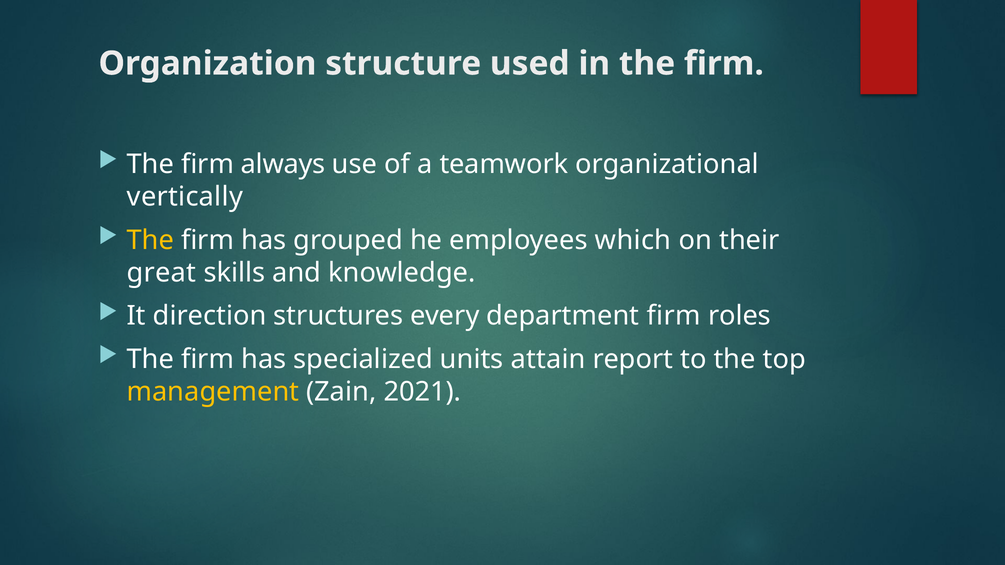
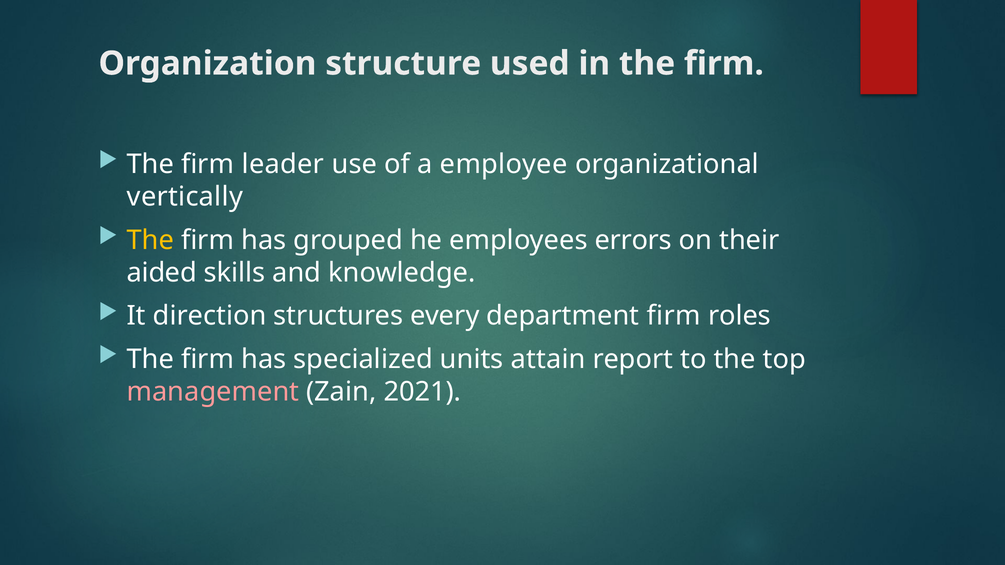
always: always -> leader (283, 164)
teamwork: teamwork -> employee (504, 164)
which: which -> errors (633, 240)
great: great -> aided (162, 273)
management colour: yellow -> pink (213, 392)
